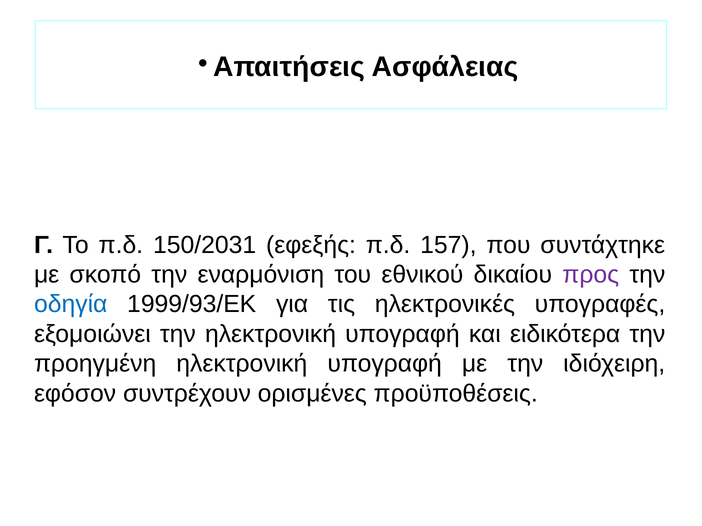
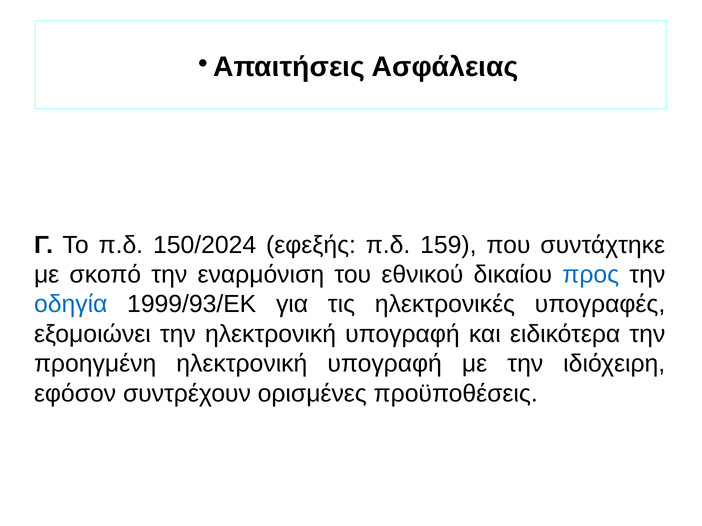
150/2031: 150/2031 -> 150/2024 (205, 245)
157: 157 -> 159 (448, 245)
προς colour: purple -> blue (591, 275)
